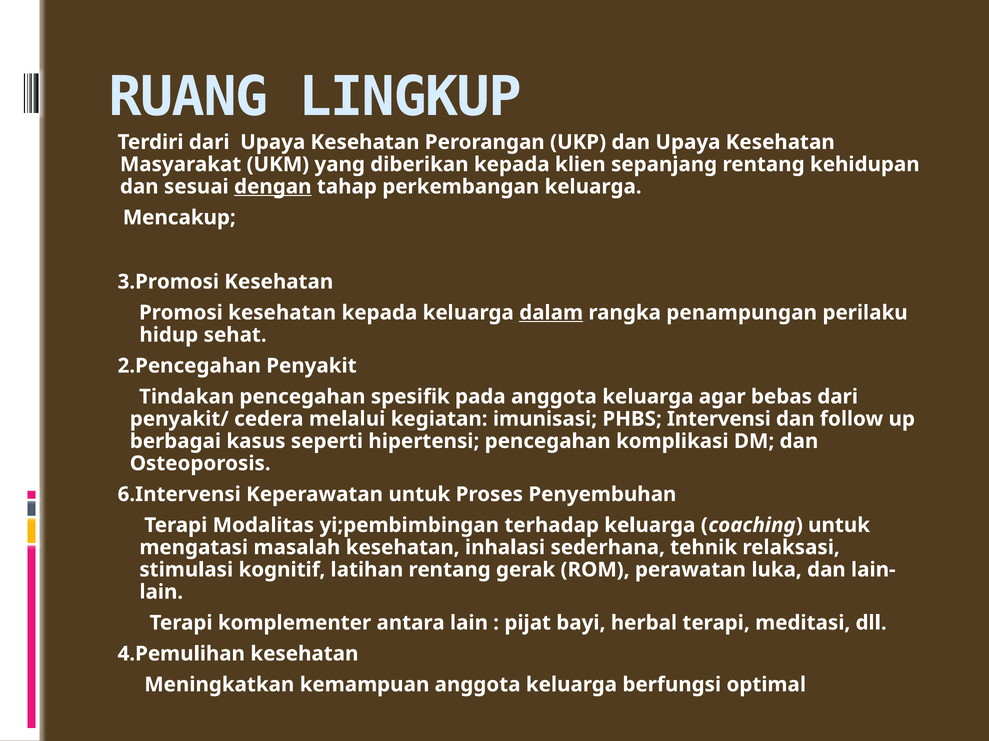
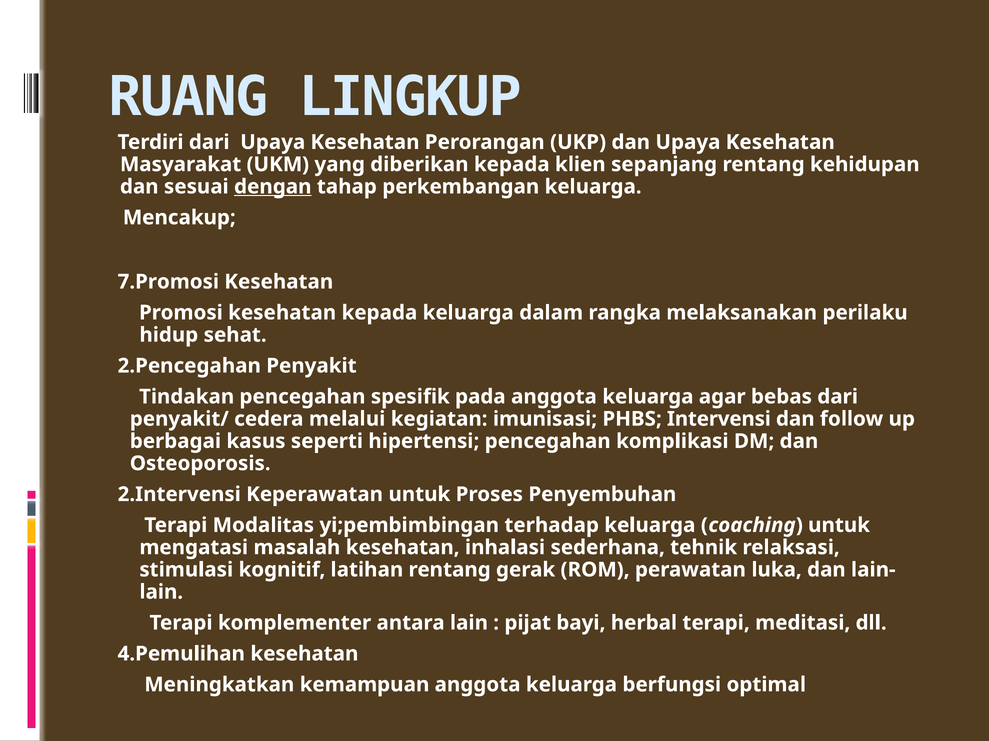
3.Promosi: 3.Promosi -> 7.Promosi (168, 282)
dalam underline: present -> none (551, 313)
penampungan: penampungan -> melaksanakan (742, 313)
6.Intervensi: 6.Intervensi -> 2.Intervensi (179, 495)
